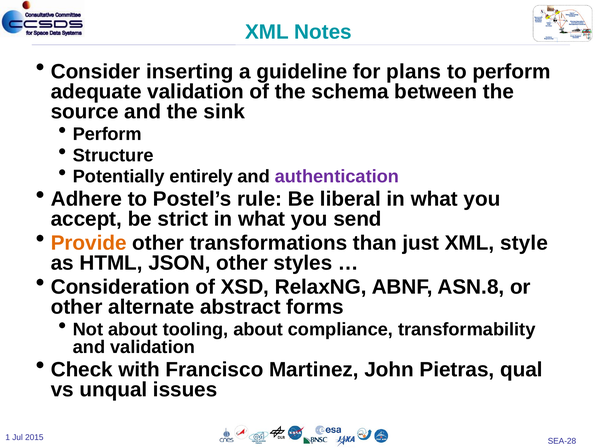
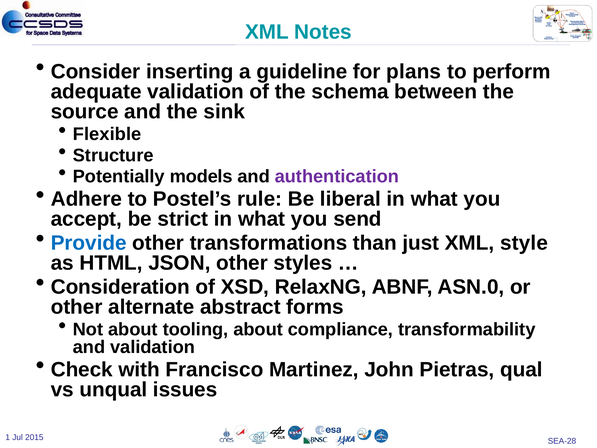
Perform: Perform -> Flexible (107, 134)
entirely: entirely -> models (201, 177)
Provide colour: orange -> blue (89, 243)
ASN.8: ASN.8 -> ASN.0 (471, 287)
